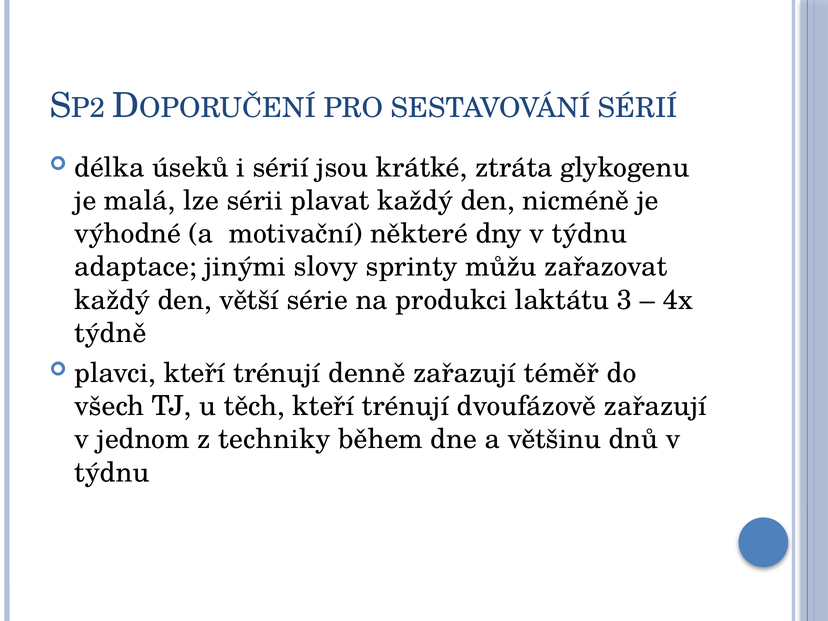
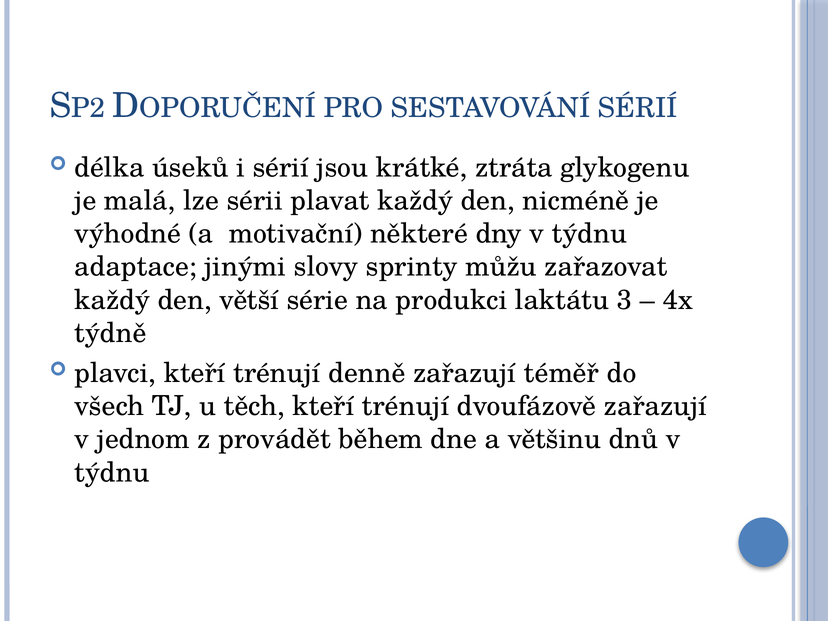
techniky: techniky -> provádět (275, 439)
